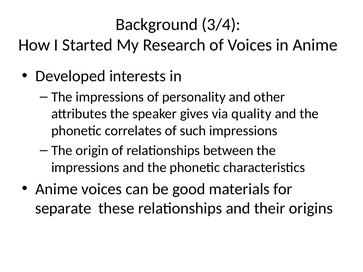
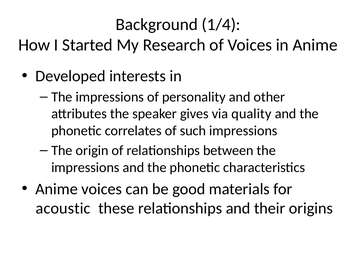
3/4: 3/4 -> 1/4 (221, 25)
separate: separate -> acoustic (63, 209)
